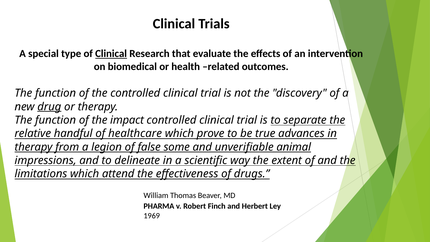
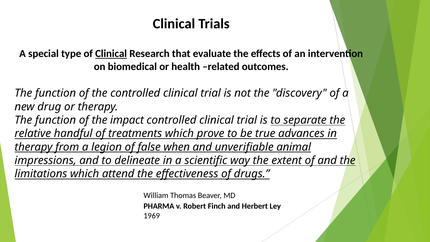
drug underline: present -> none (49, 107)
healthcare: healthcare -> treatments (135, 133)
some: some -> when (177, 147)
